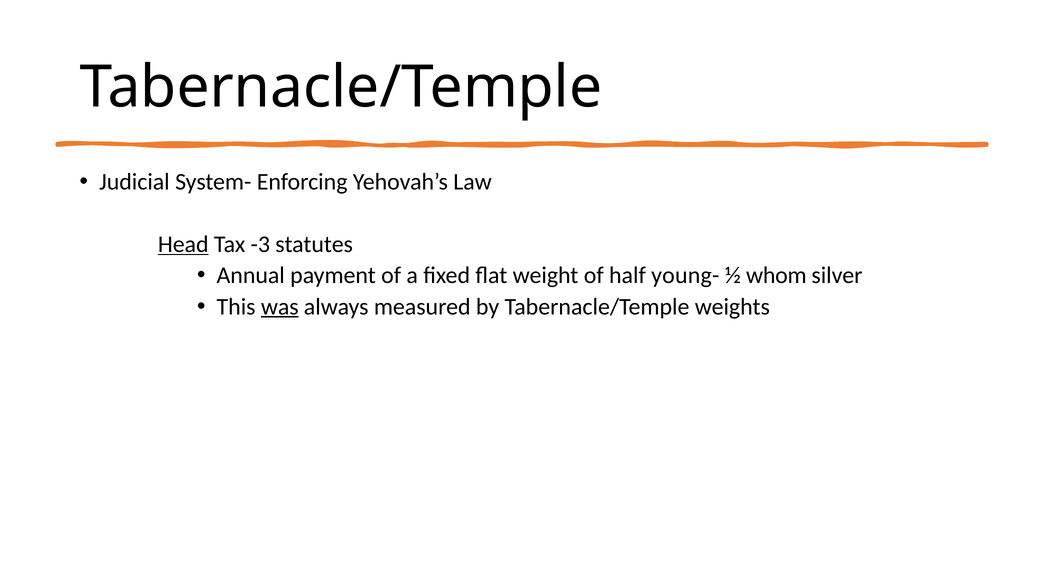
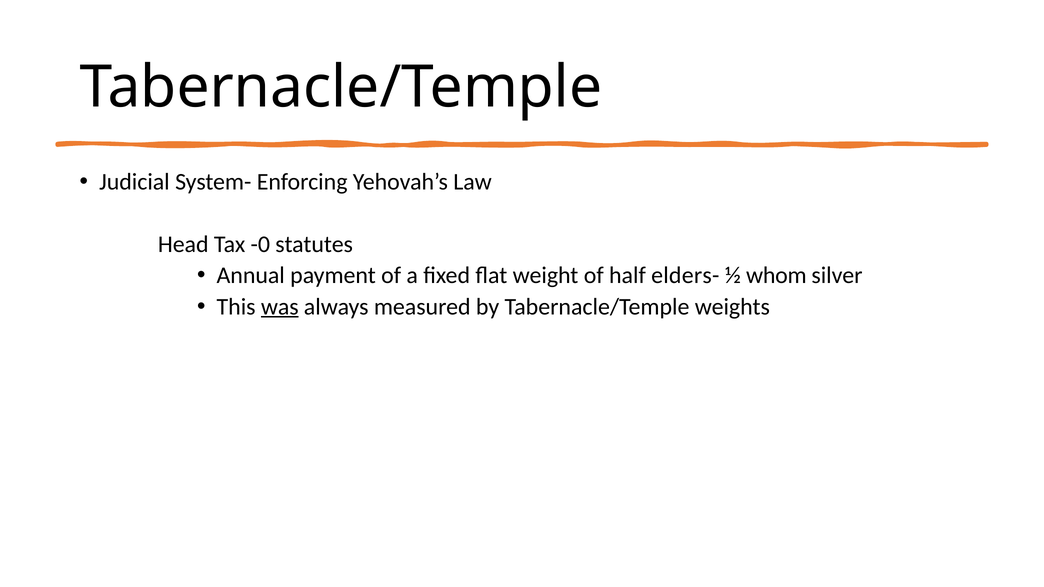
Head underline: present -> none (183, 244)
-3: -3 -> -0 (260, 244)
young-: young- -> elders- (685, 276)
